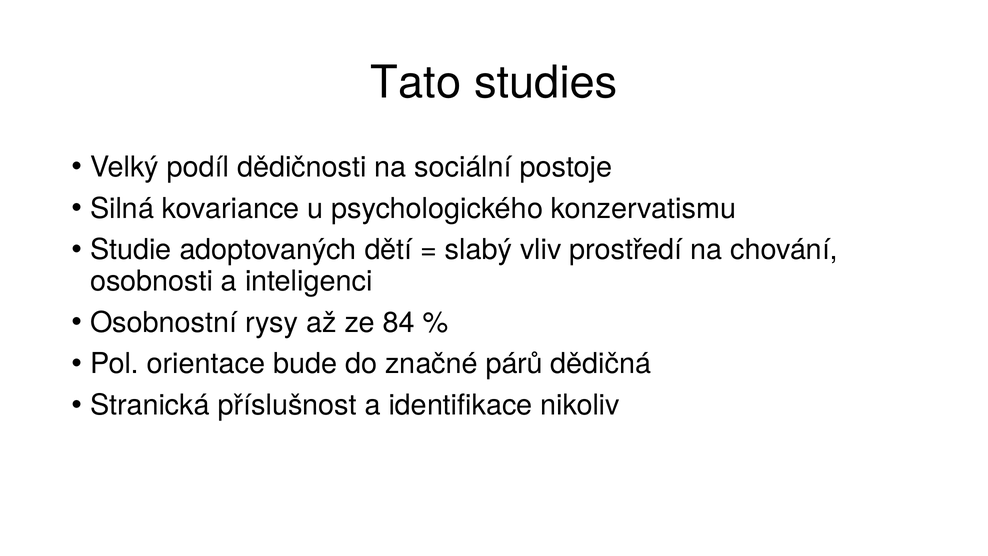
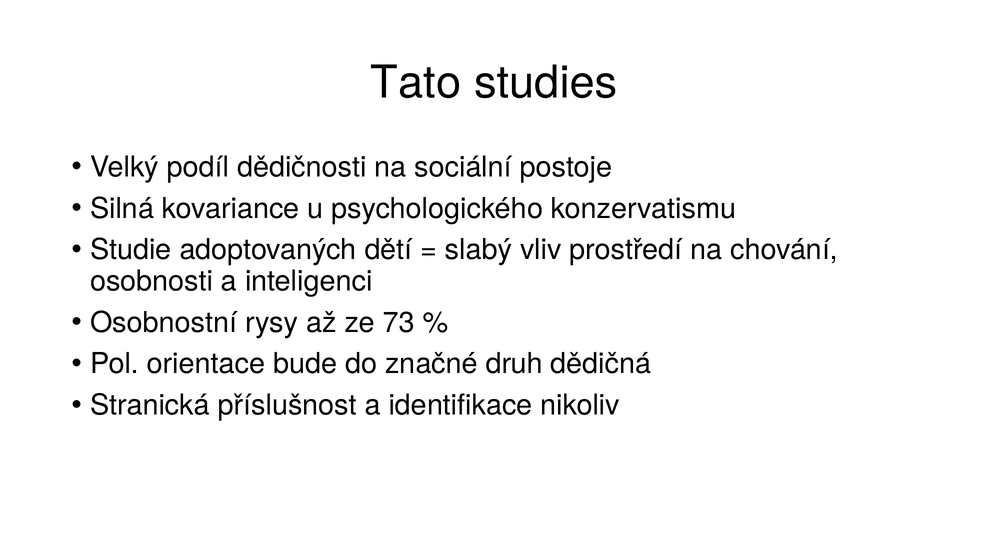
84: 84 -> 73 (399, 322)
párů: párů -> druh (514, 364)
